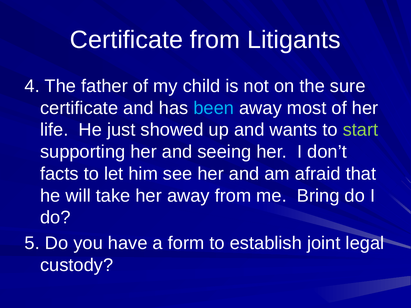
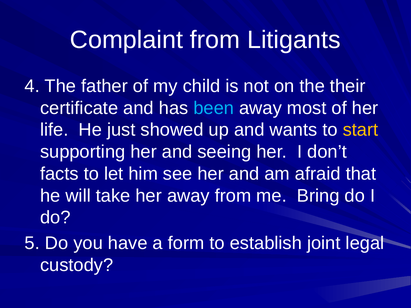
Certificate: Certificate -> Complaint (126, 40)
sure: sure -> their (348, 86)
start colour: light green -> yellow (360, 130)
